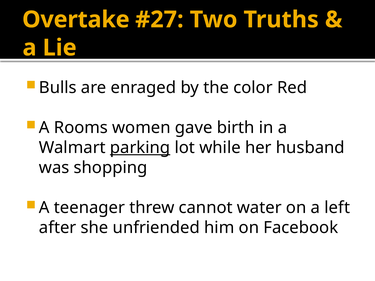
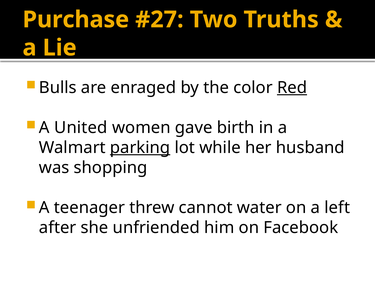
Overtake: Overtake -> Purchase (76, 20)
Red underline: none -> present (292, 88)
Rooms: Rooms -> United (81, 128)
